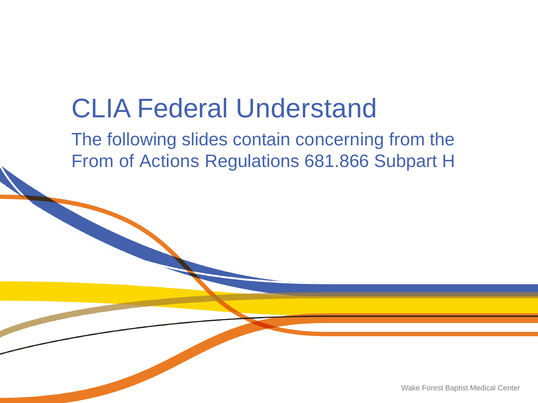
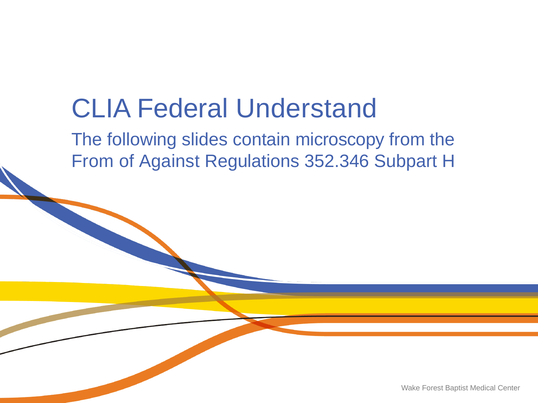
concerning: concerning -> microscopy (340, 140)
Actions: Actions -> Against (169, 161)
681.866: 681.866 -> 352.346 (337, 161)
